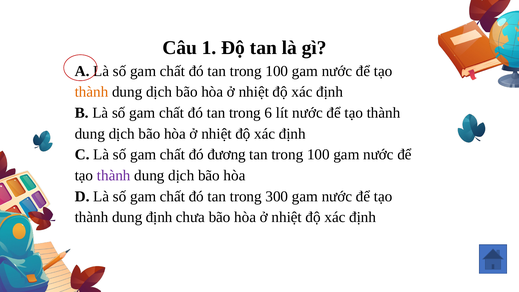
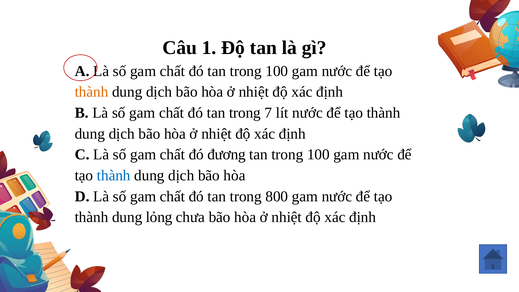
6: 6 -> 7 (268, 113)
thành colour: purple -> blue (114, 175)
300: 300 -> 800 (277, 196)
dung định: định -> lỏng (159, 217)
